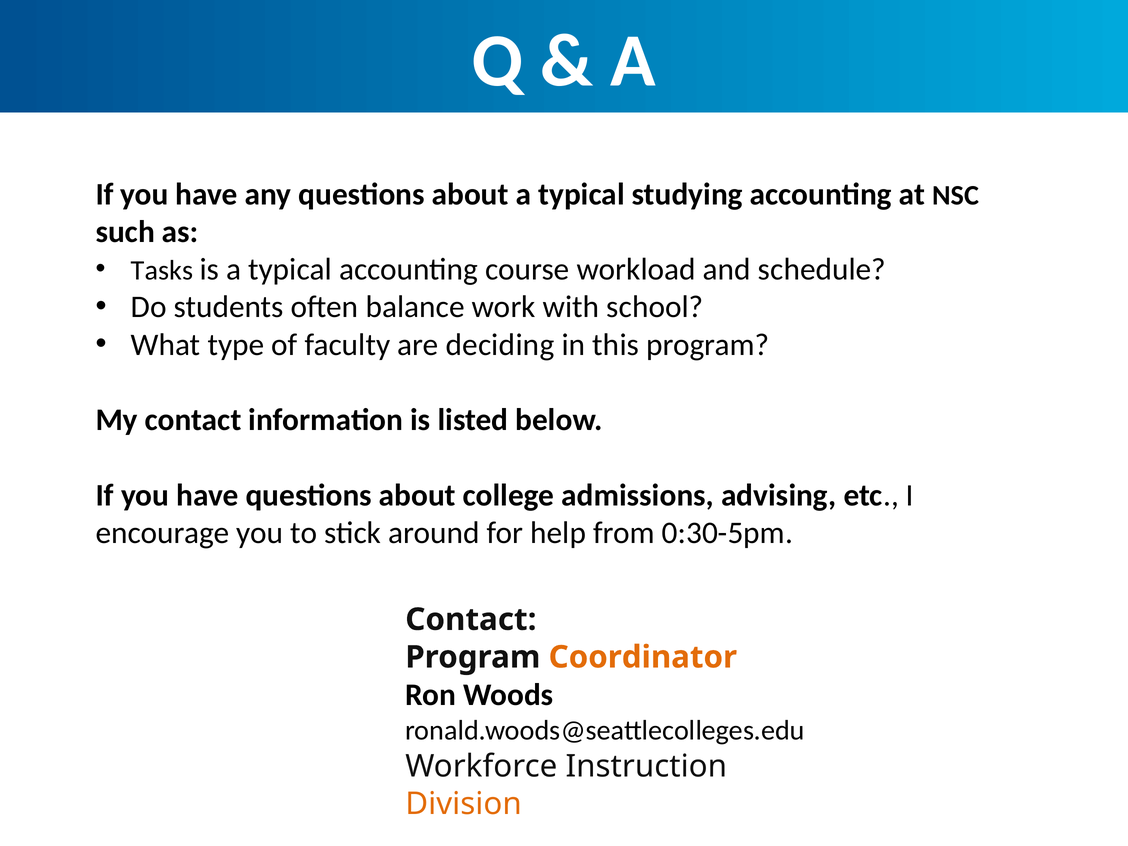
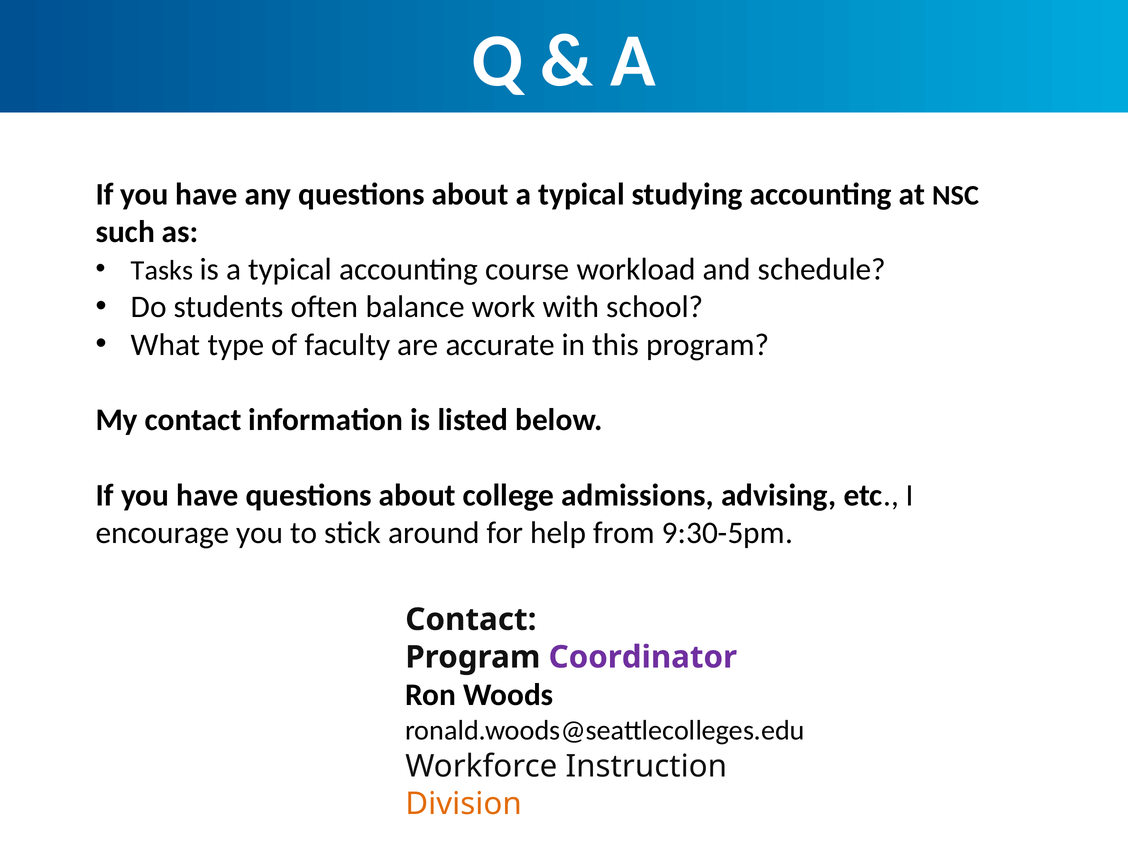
deciding: deciding -> accurate (500, 345)
0:30-5pm: 0:30-5pm -> 9:30-5pm (727, 533)
Coordinator colour: orange -> purple (643, 657)
